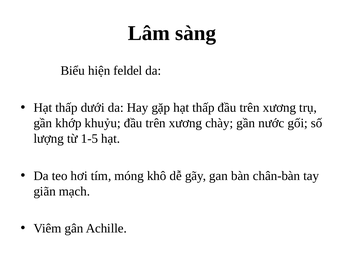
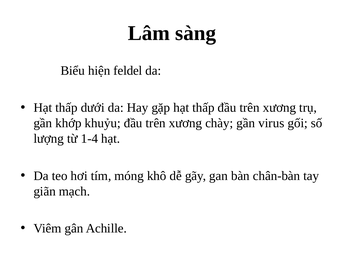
nước: nước -> virus (271, 123)
1-5: 1-5 -> 1-4 (89, 139)
